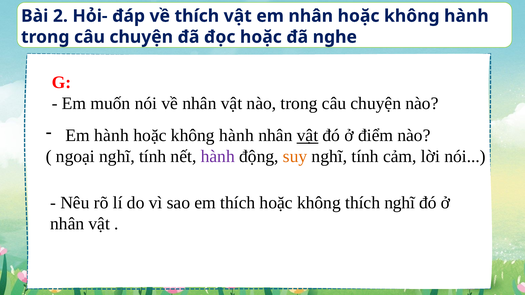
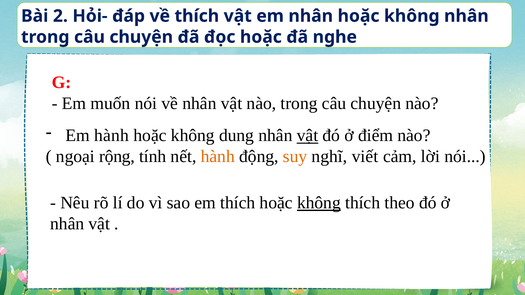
hành: hành -> nhân (466, 16)
hành: hành -> dung (237, 136)
ngoại nghĩ: nghĩ -> rộng (117, 157)
hành colour: purple -> orange (218, 157)
tính: tính -> viết (365, 157)
không underline: none -> present (319, 203)
thích nghĩ: nghĩ -> theo (400, 203)
